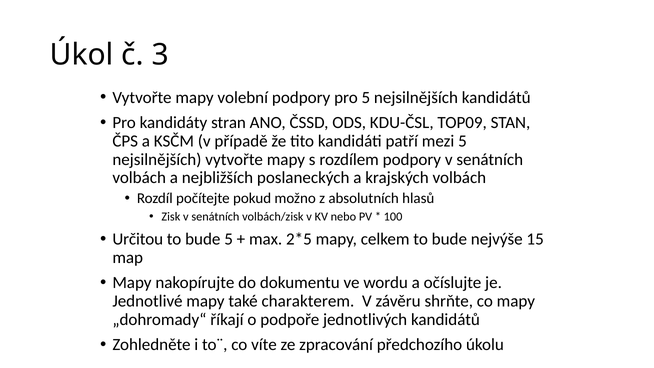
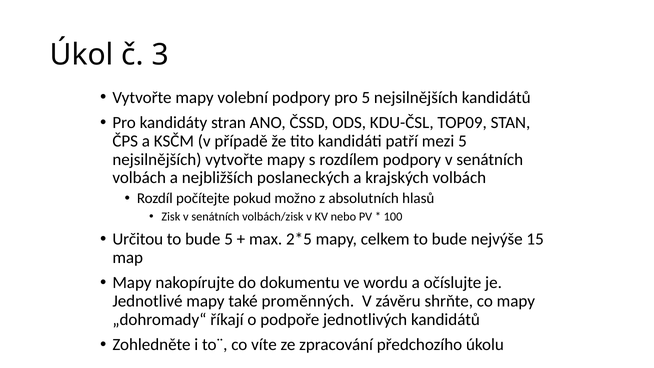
charakterem: charakterem -> proměnných (308, 301)
